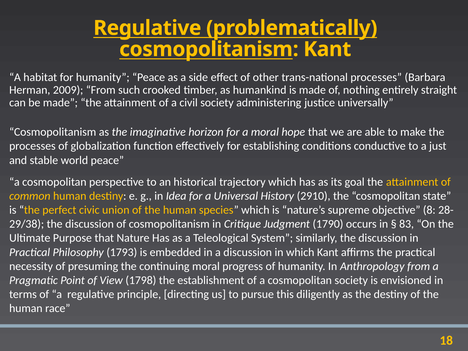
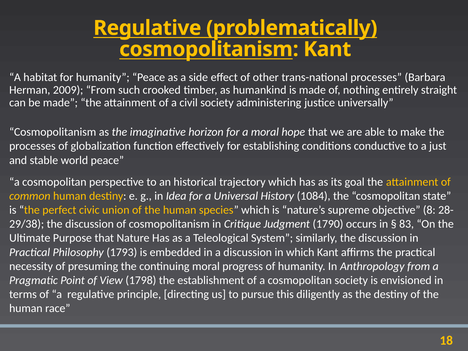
2910: 2910 -> 1084 (314, 196)
